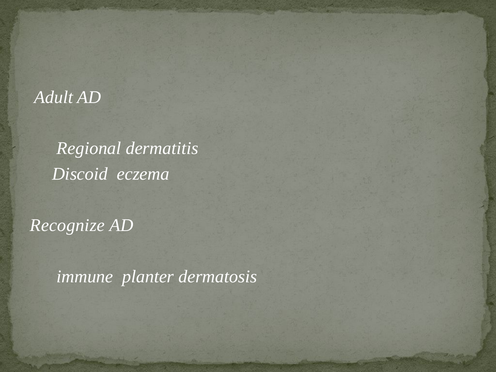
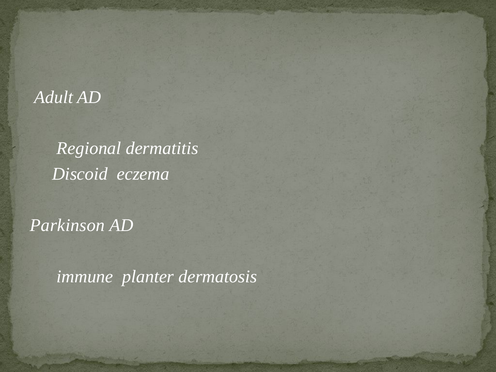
Recognize: Recognize -> Parkinson (67, 225)
